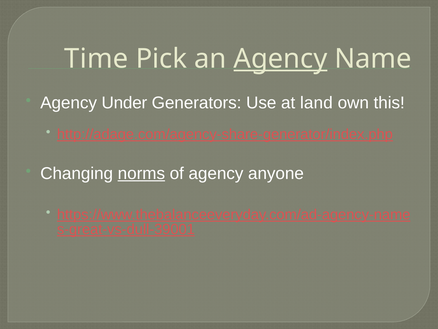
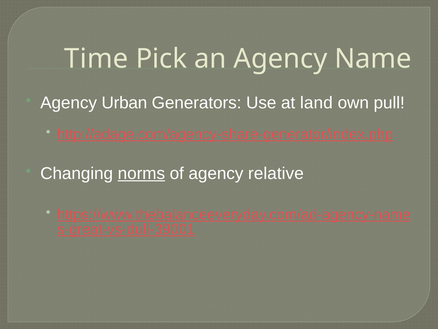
Agency underline: present -> none (280, 59)
Under: Under -> Urban (124, 103)
this: this -> pull (389, 103)
anyone: anyone -> relative (276, 173)
